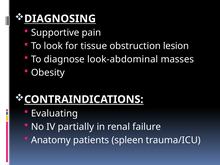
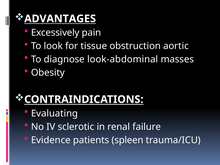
DIAGNOSING: DIAGNOSING -> ADVANTAGES (60, 19)
Supportive: Supportive -> Excessively (55, 33)
lesion: lesion -> aortic (176, 46)
partially: partially -> sclerotic (76, 127)
Anatomy: Anatomy -> Evidence (51, 140)
